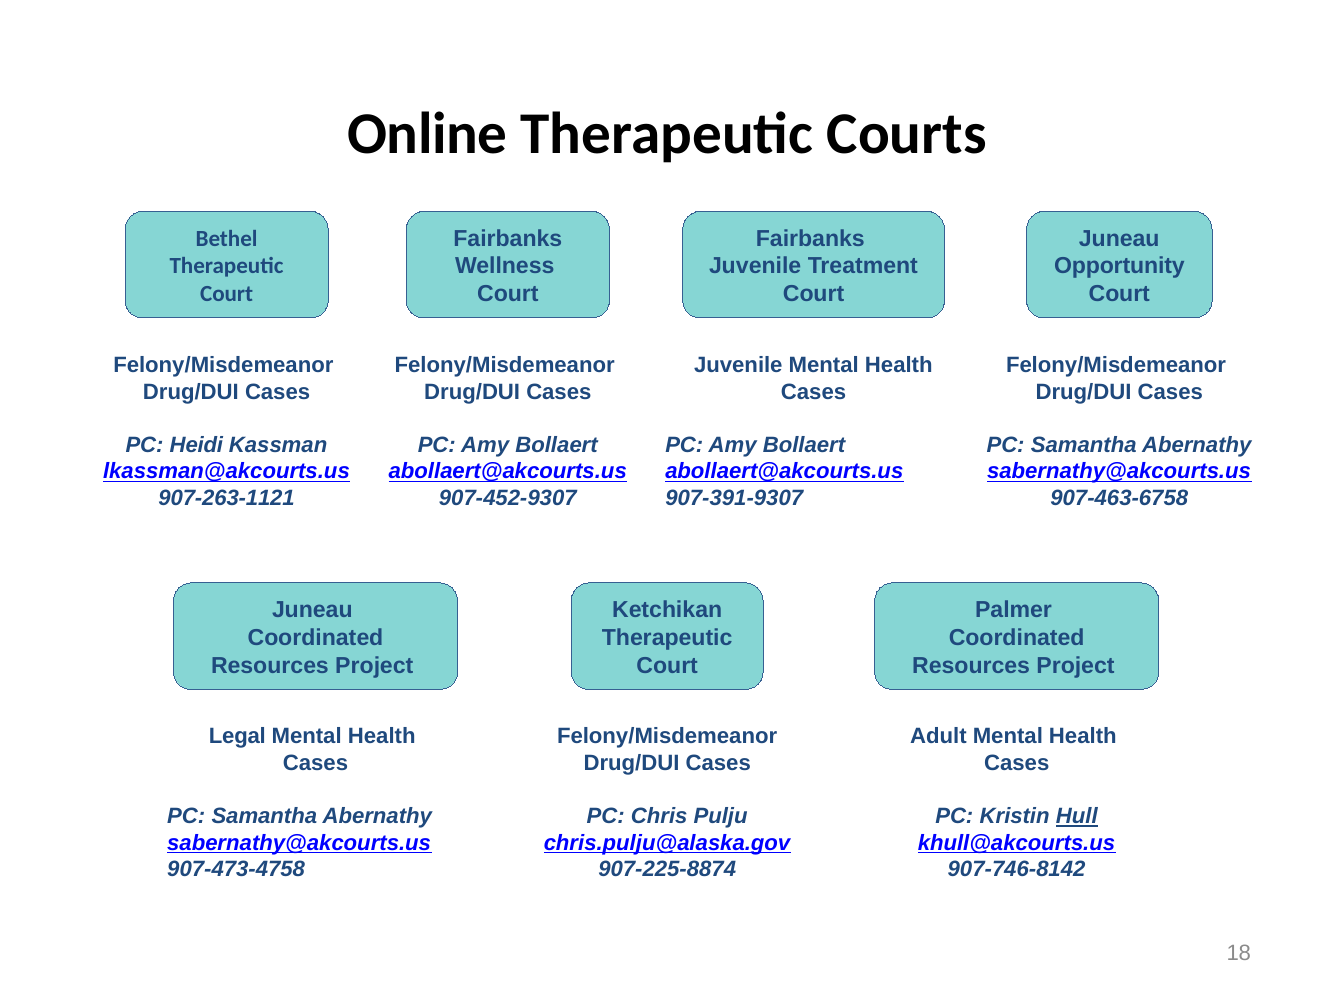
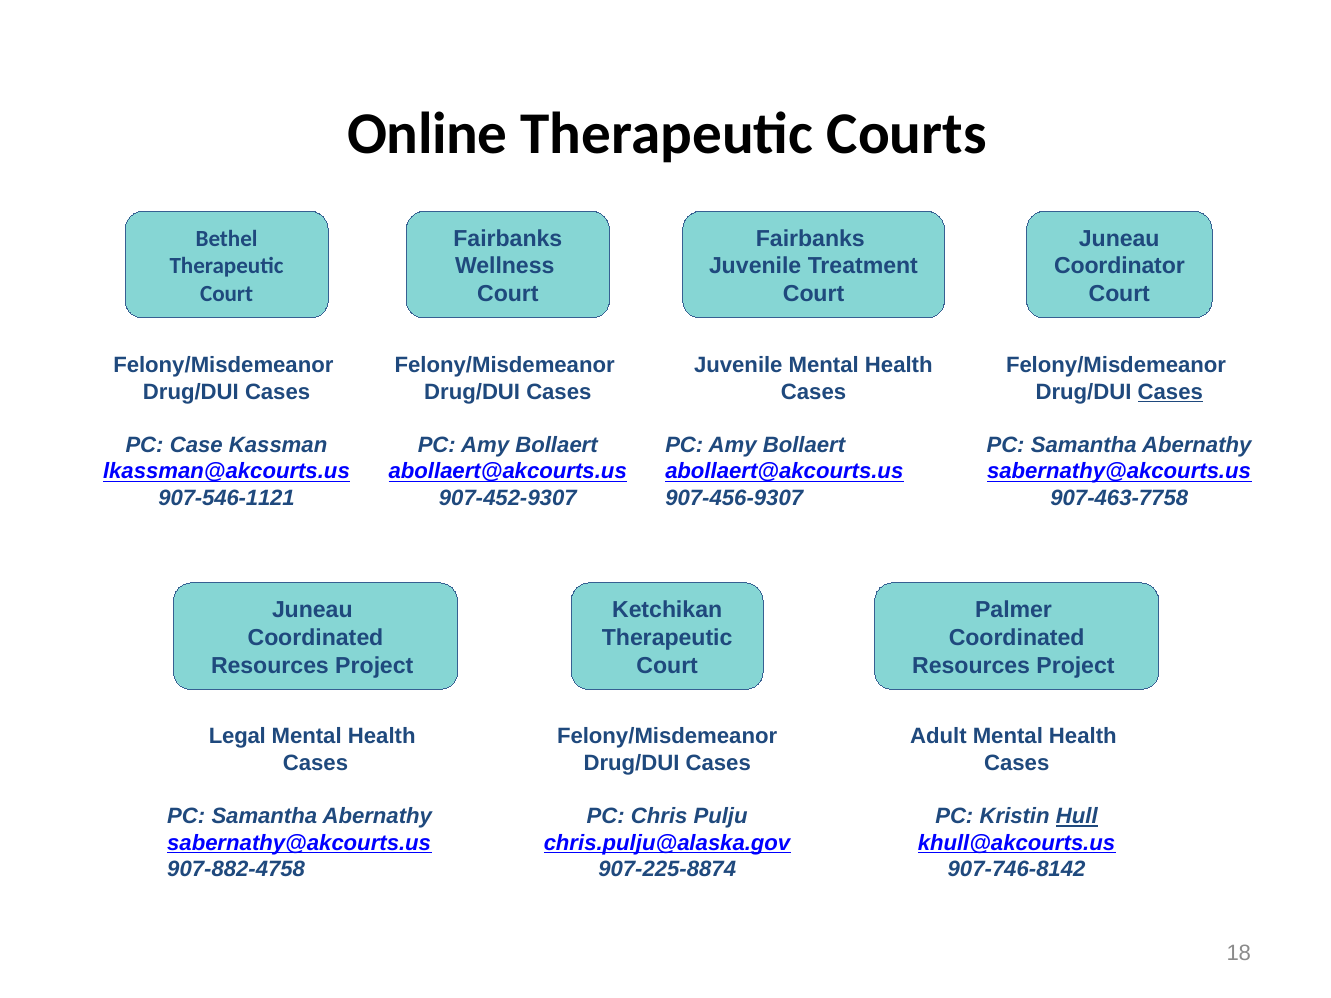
Opportunity: Opportunity -> Coordinator (1119, 266)
Cases underline: none -> present (1170, 392)
Heidi: Heidi -> Case (196, 445)
907-263-1121: 907-263-1121 -> 907-546-1121 (227, 498)
907-391-9307: 907-391-9307 -> 907-456-9307 (734, 498)
907-463-6758: 907-463-6758 -> 907-463-7758 (1119, 498)
907-473-4758: 907-473-4758 -> 907-882-4758 (236, 870)
